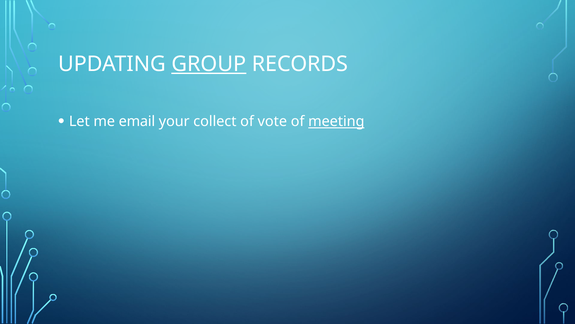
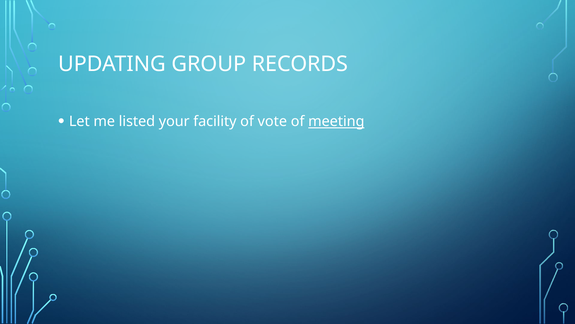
GROUP underline: present -> none (209, 64)
email: email -> listed (137, 121)
collect: collect -> facility (215, 121)
